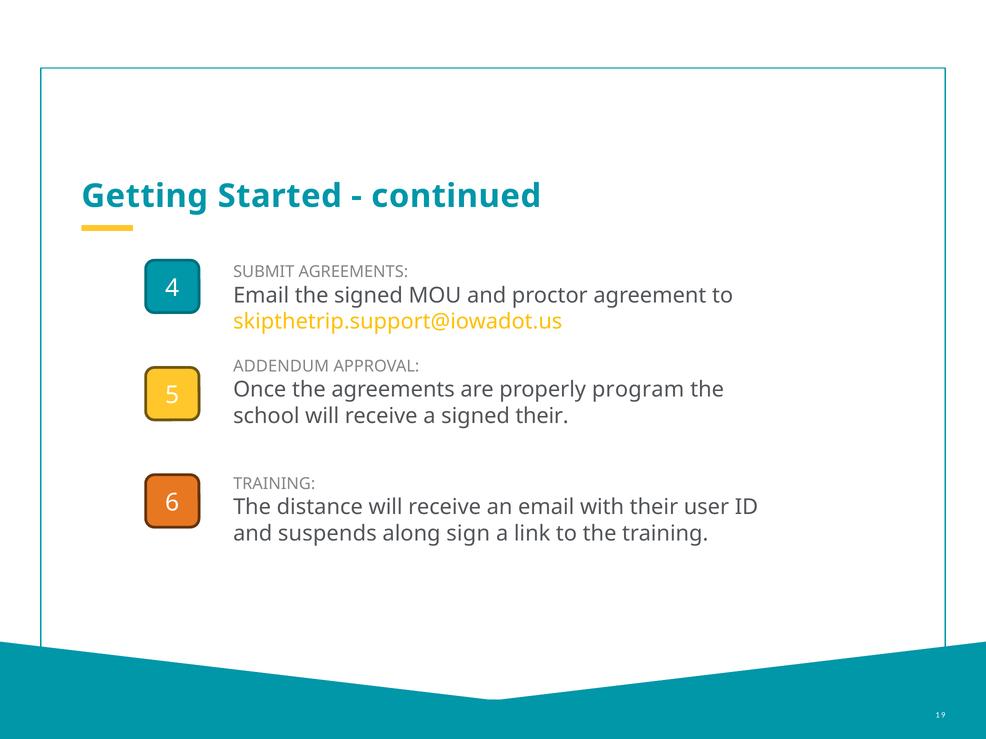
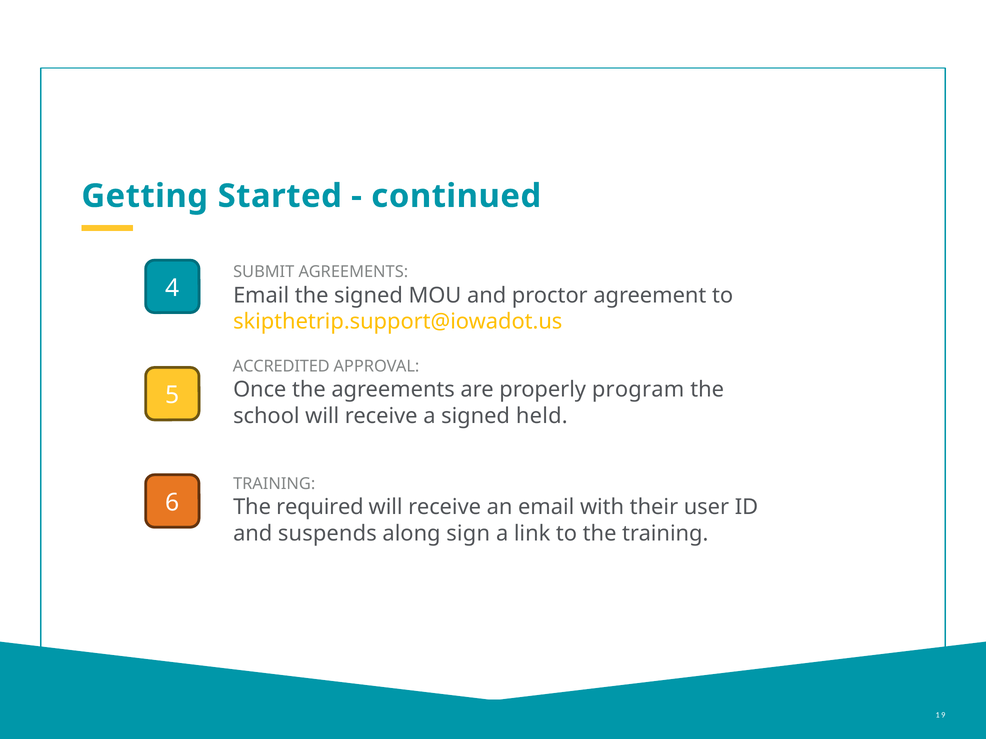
ADDENDUM: ADDENDUM -> ACCREDITED (281, 367)
signed their: their -> held (542, 416)
distance: distance -> required (320, 508)
